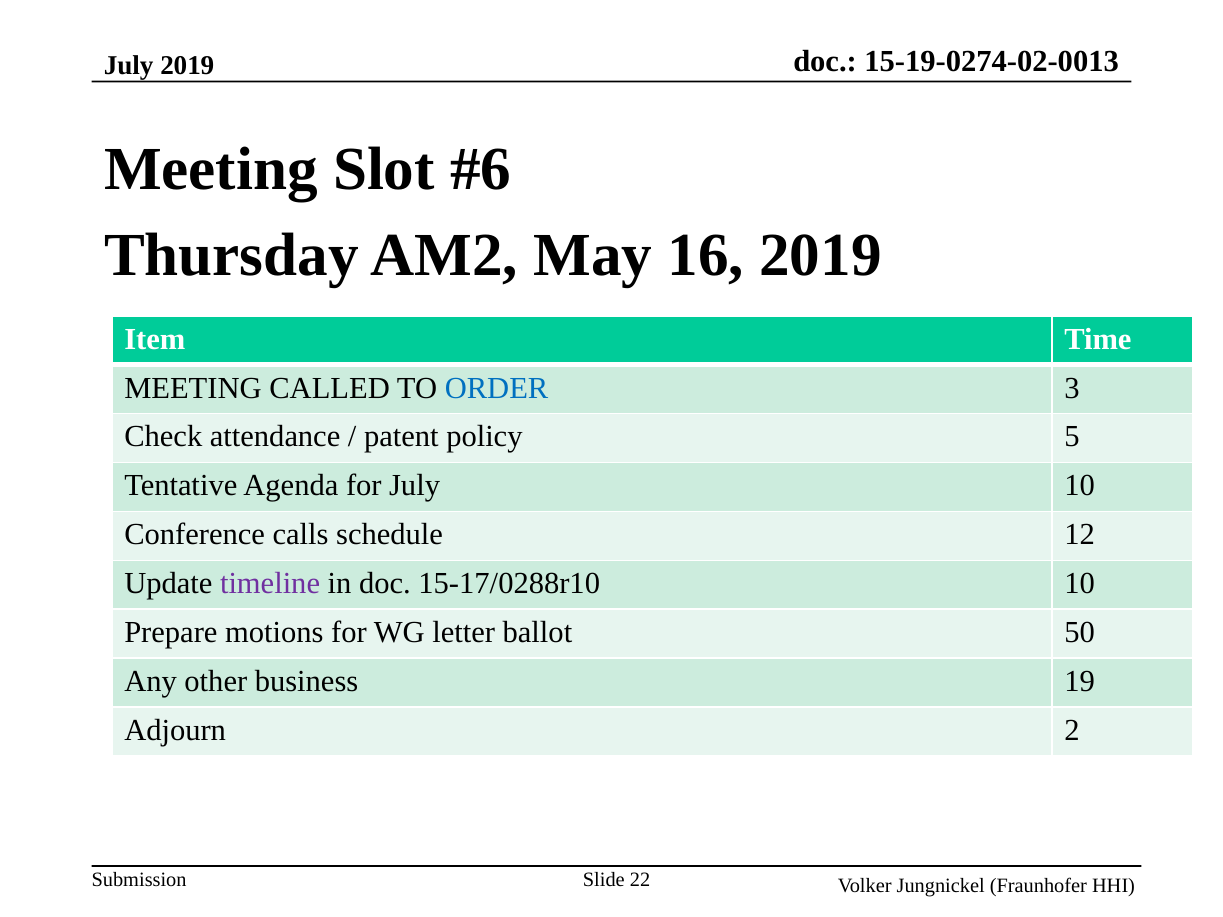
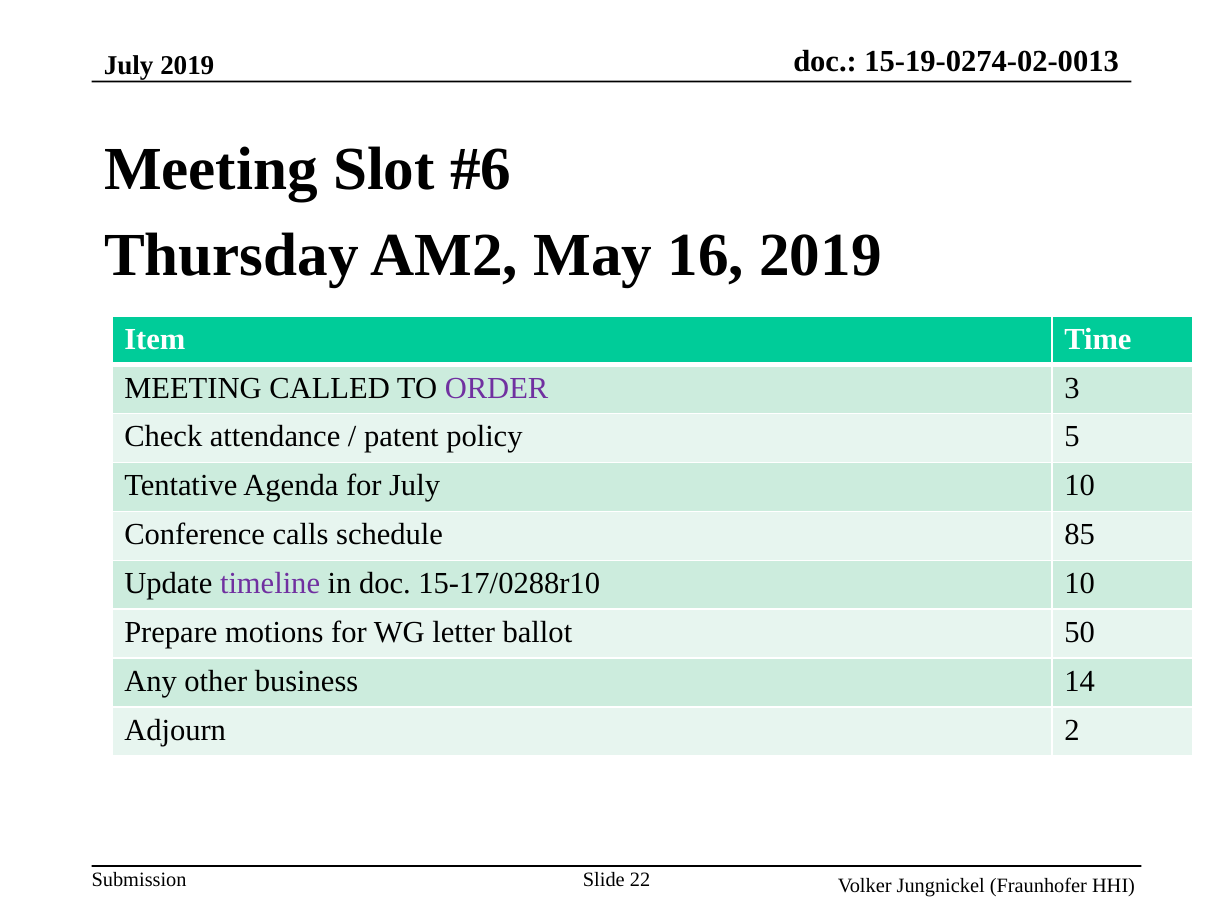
ORDER colour: blue -> purple (497, 388)
12: 12 -> 85 (1080, 535)
19: 19 -> 14 (1080, 682)
